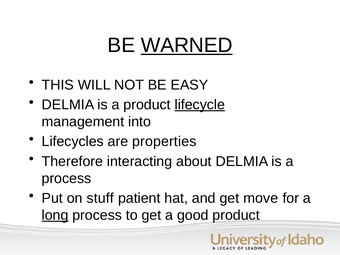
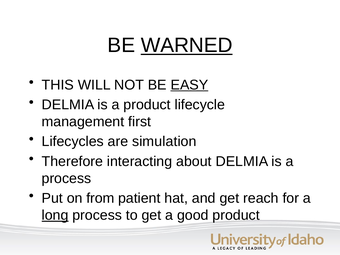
EASY underline: none -> present (189, 85)
lifecycle underline: present -> none (200, 105)
into: into -> first (140, 122)
properties: properties -> simulation (164, 142)
stuff: stuff -> from (100, 198)
move: move -> reach (261, 198)
